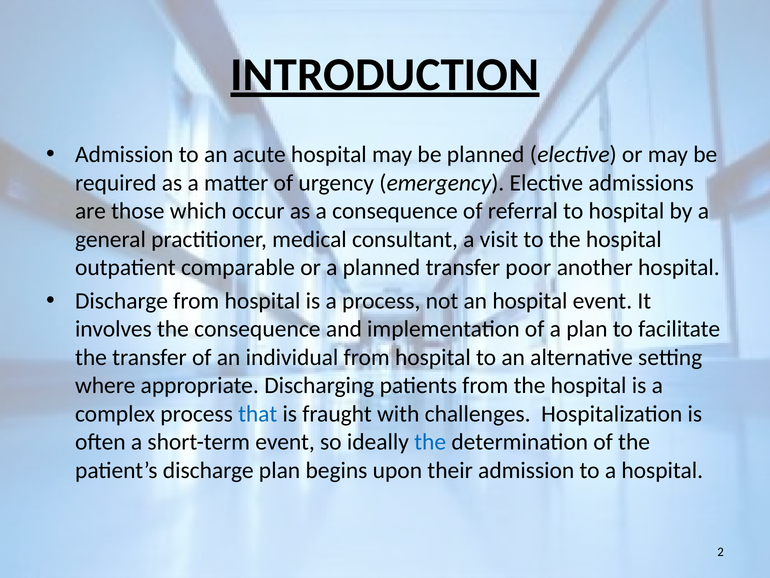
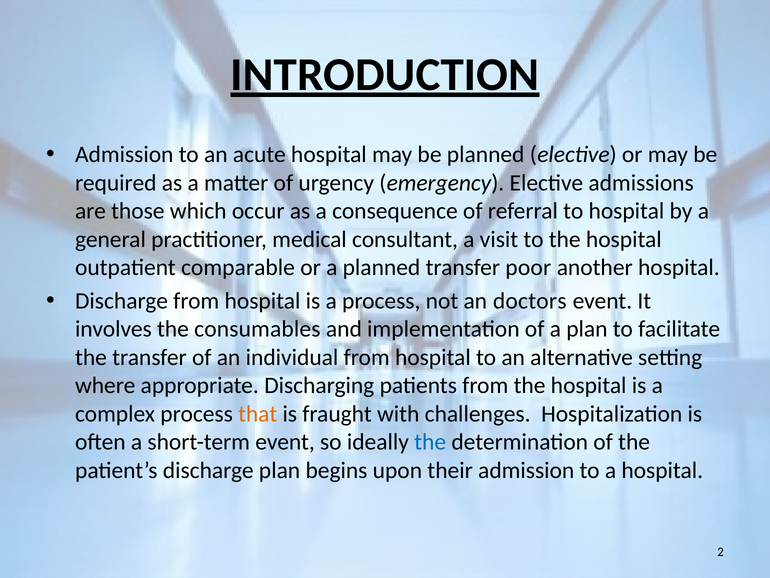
an hospital: hospital -> doctors (530, 301)
the consequence: consequence -> consumables (257, 329)
that colour: blue -> orange (258, 413)
